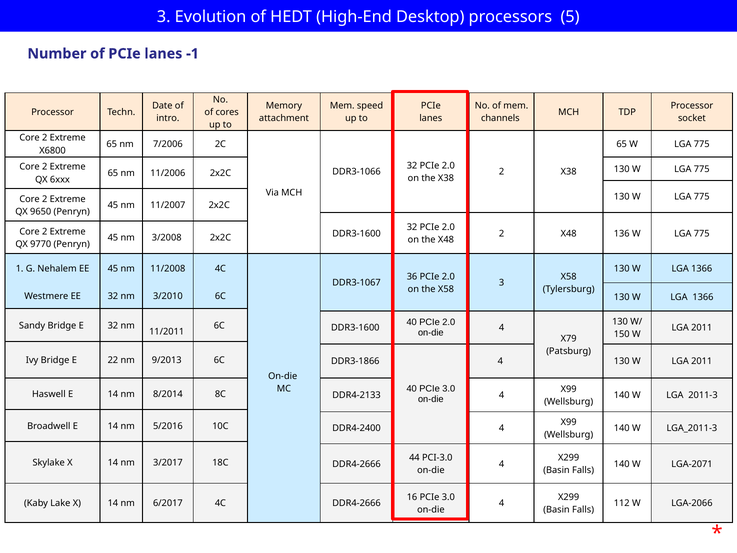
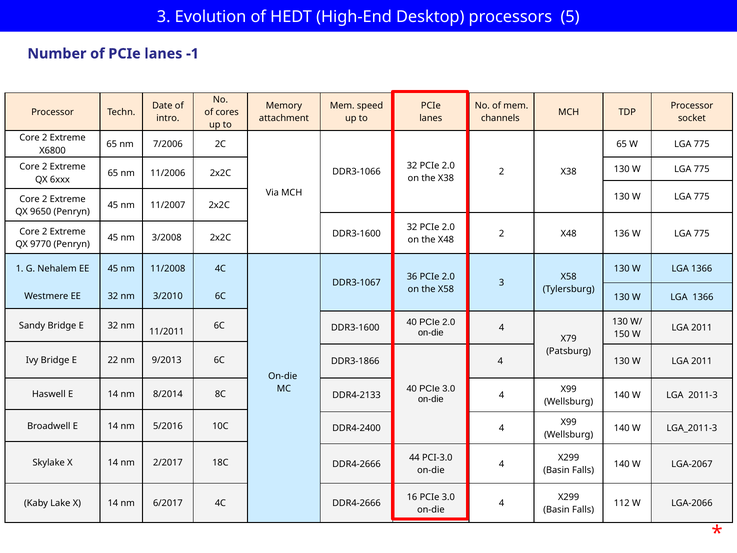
3/2017: 3/2017 -> 2/2017 (168, 463)
LGA-2071: LGA-2071 -> LGA-2067 (692, 464)
